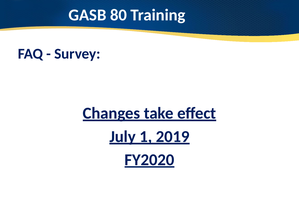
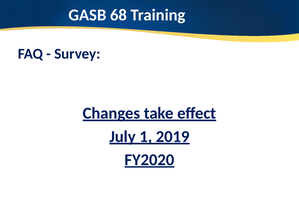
80: 80 -> 68 (118, 15)
